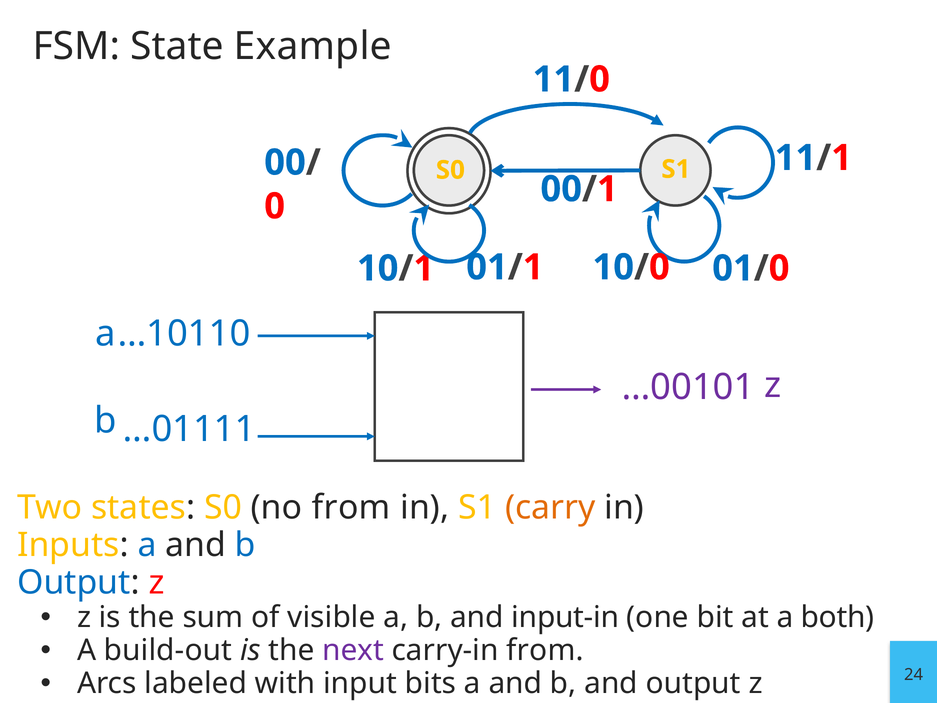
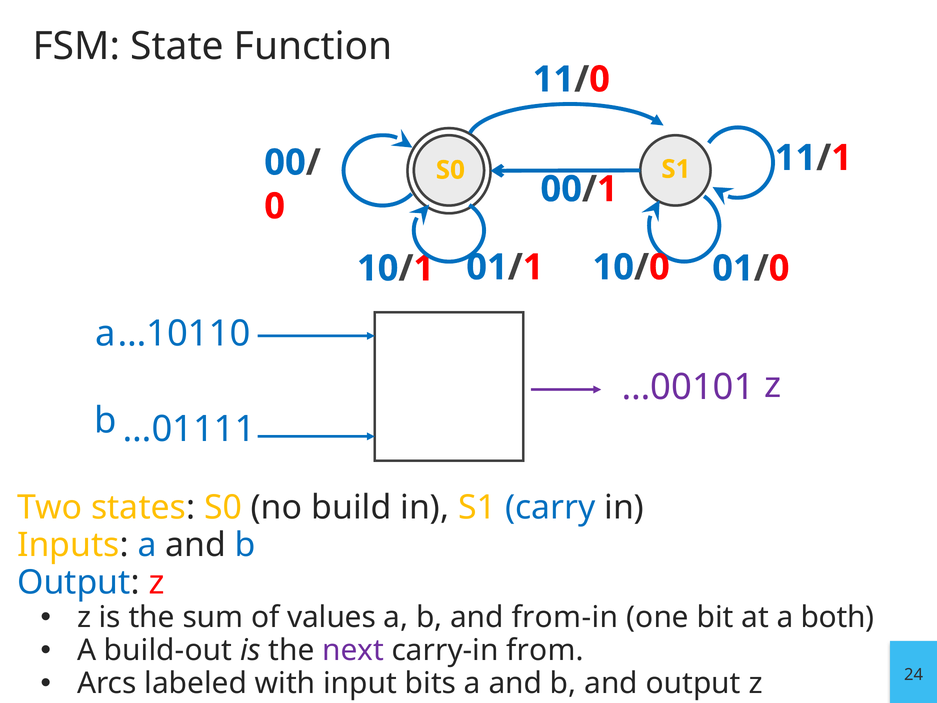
Example: Example -> Function (313, 46)
no from: from -> build (351, 508)
carry colour: orange -> blue (550, 508)
visible: visible -> values (332, 617)
input-in: input-in -> from-in (565, 617)
